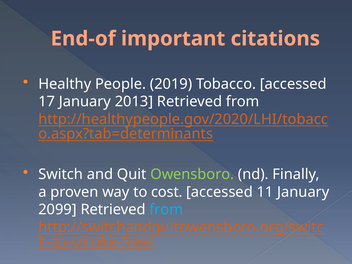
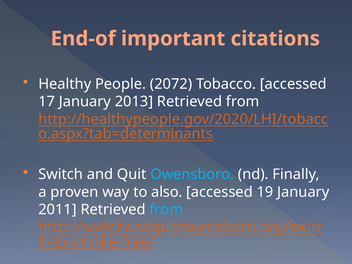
2019: 2019 -> 2072 (171, 84)
Owensboro colour: light green -> light blue (192, 174)
cost: cost -> also (167, 192)
11: 11 -> 19 (265, 192)
2099: 2099 -> 2011 (58, 210)
